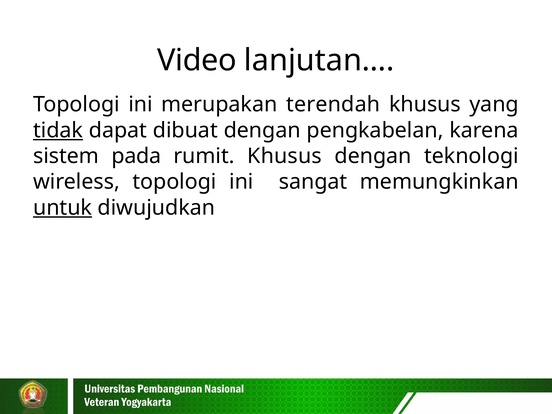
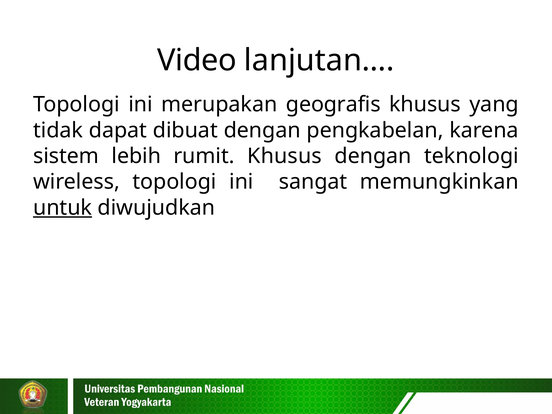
terendah: terendah -> geografis (333, 105)
tidak underline: present -> none (58, 130)
pada: pada -> lebih (136, 156)
